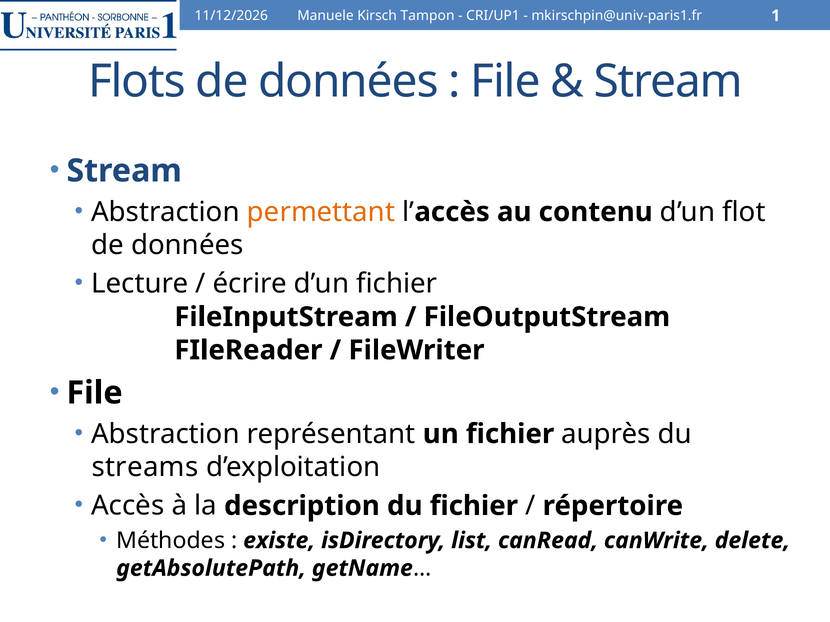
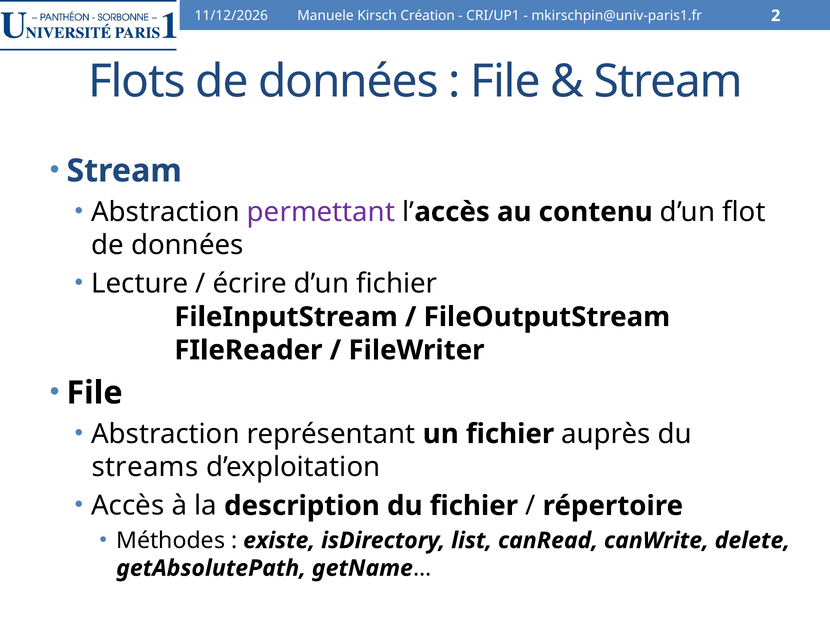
Tampon: Tampon -> Création (428, 16)
1: 1 -> 2 (776, 16)
permettant colour: orange -> purple (321, 212)
